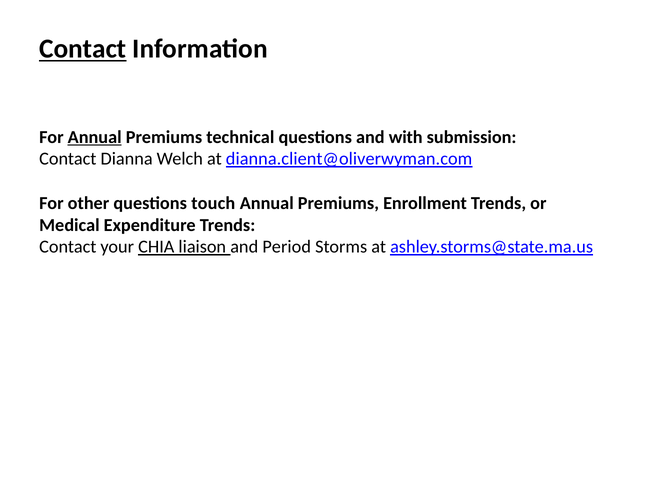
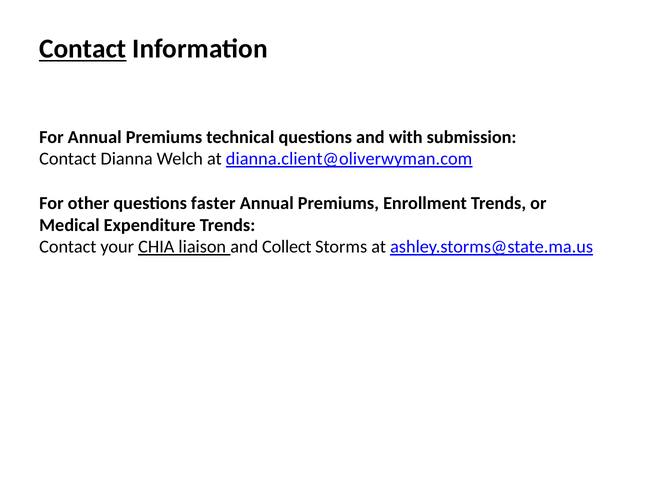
Annual underline: present -> none (95, 137)
touch: touch -> faster (213, 203)
Period: Period -> Collect (287, 247)
